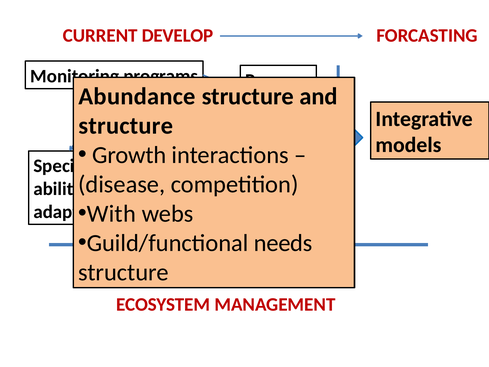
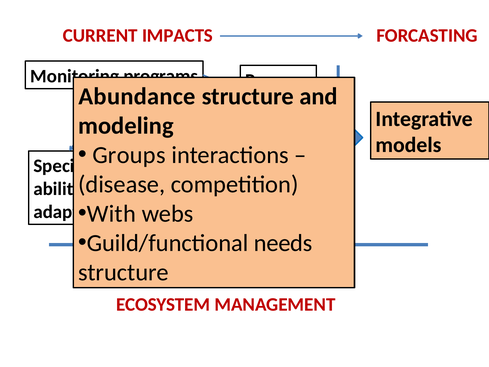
DEVELOP: DEVELOP -> IMPACTS (177, 36)
structure: structure -> modeling (126, 126)
Growth: Growth -> Groups (129, 155)
